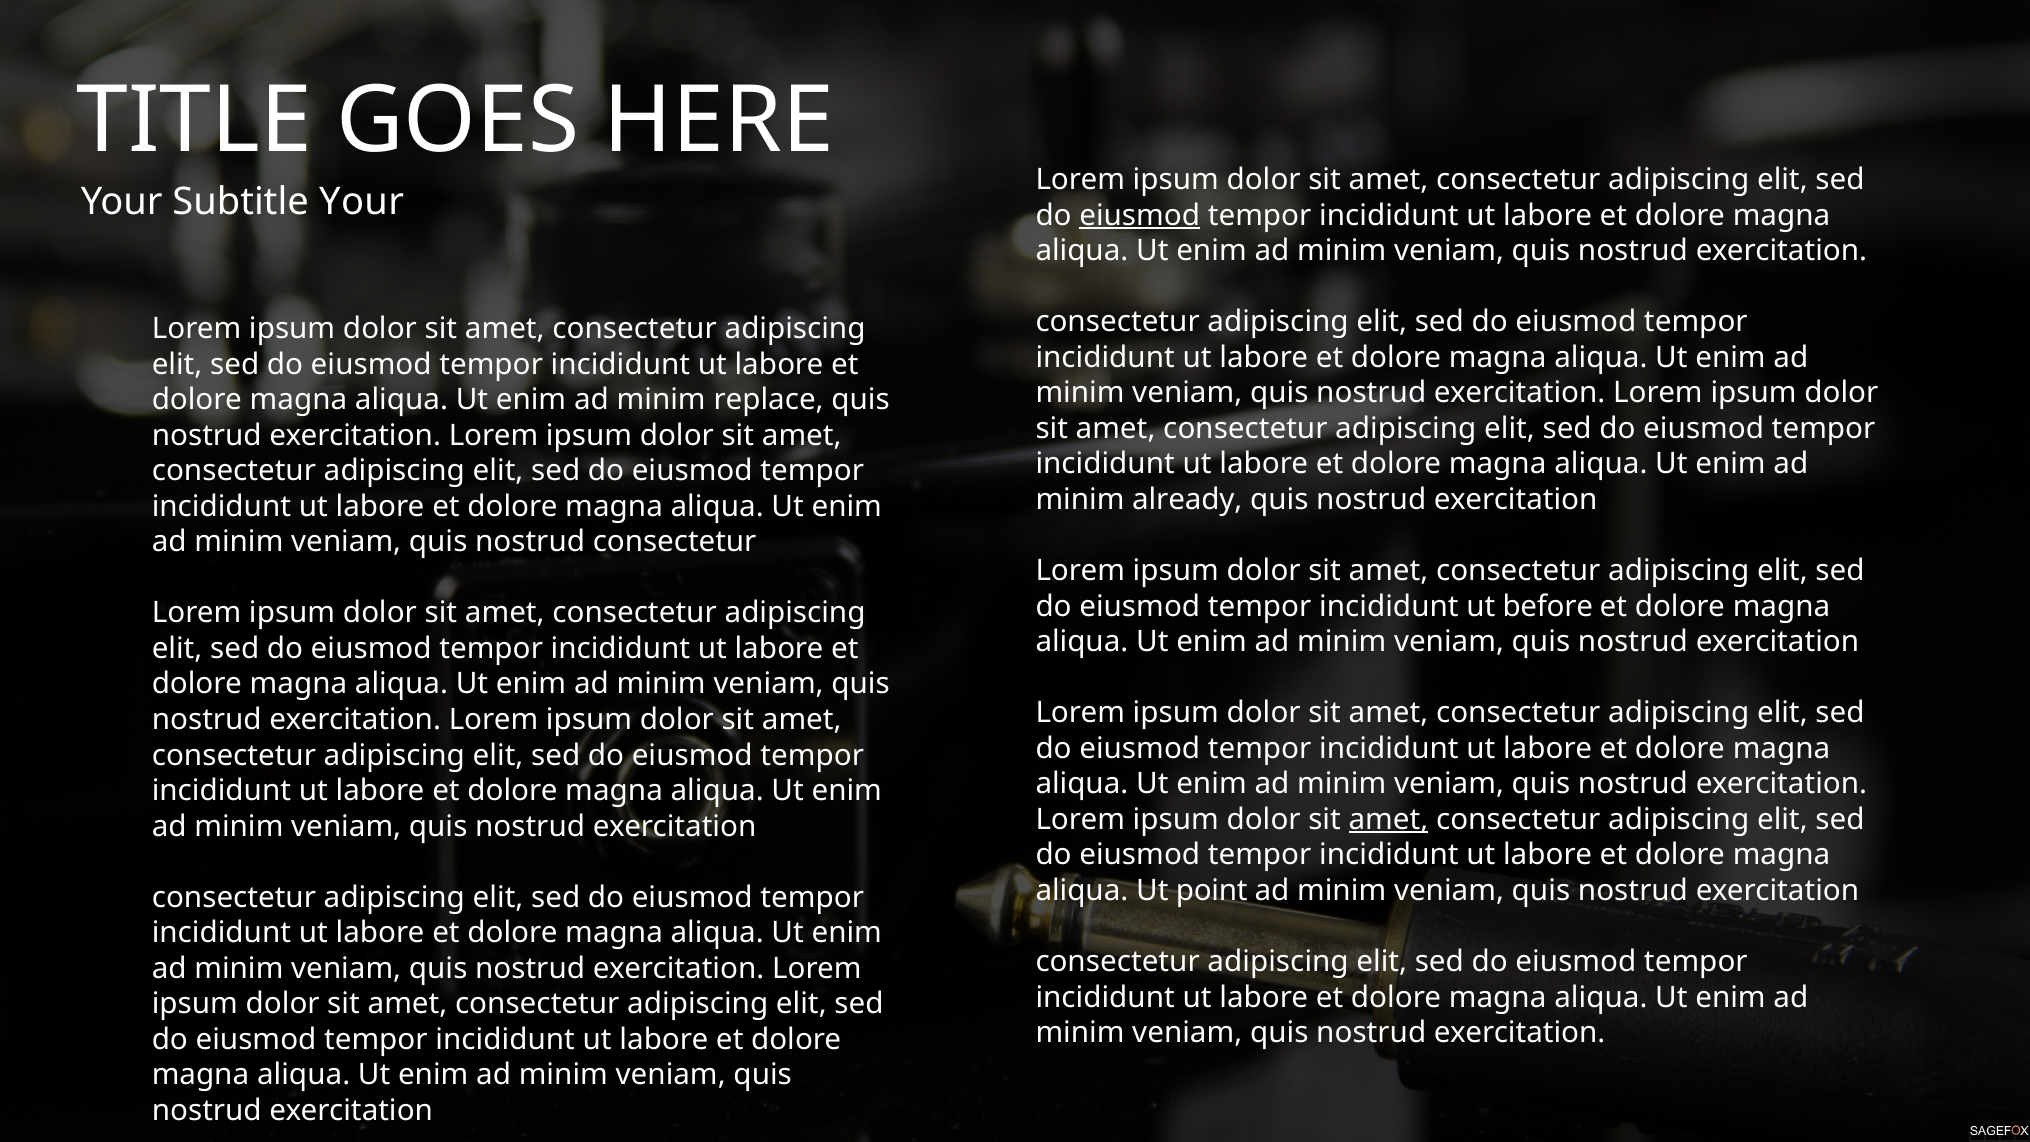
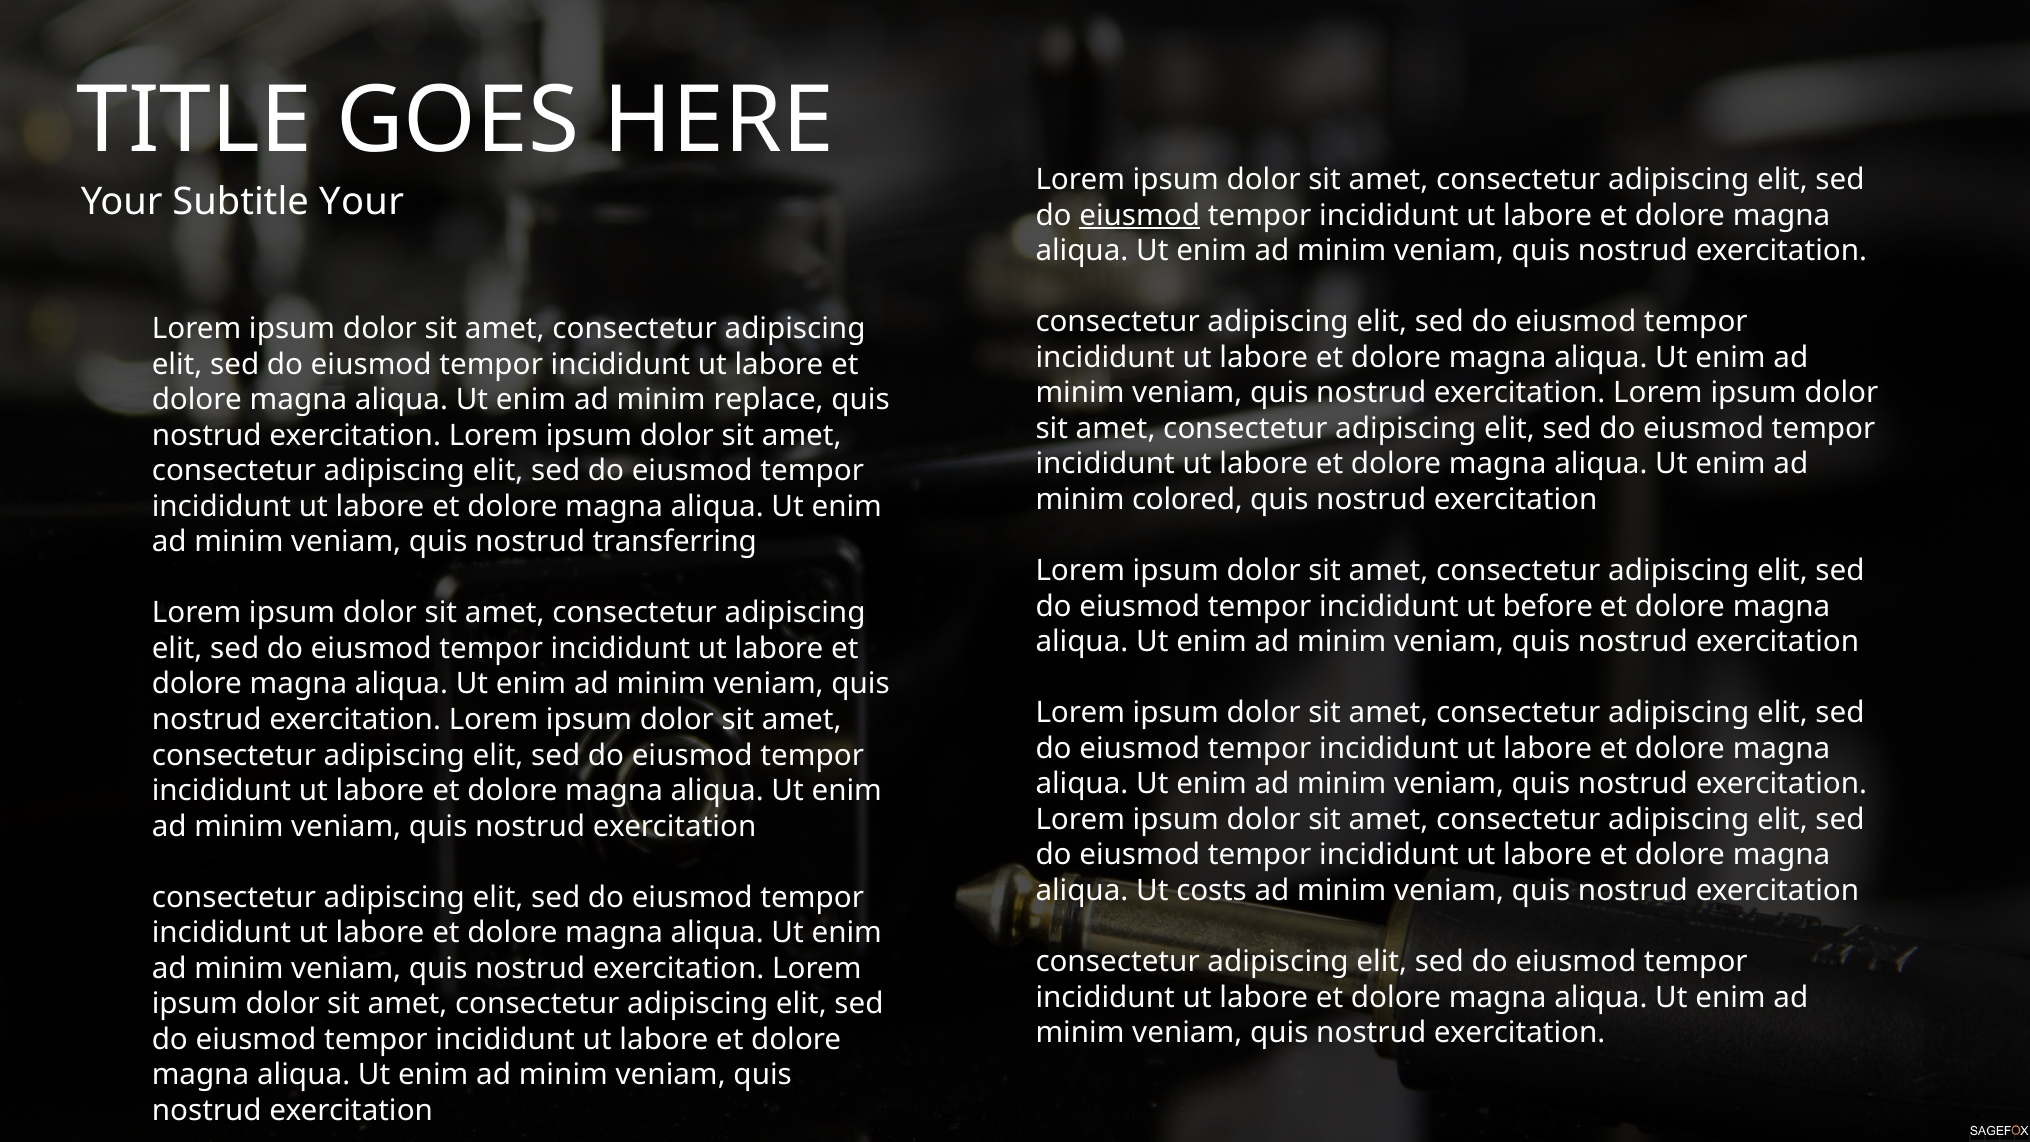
already: already -> colored (1187, 500)
nostrud consectetur: consectetur -> transferring (675, 542)
amet underline: present -> none (1388, 820)
point: point -> costs (1212, 891)
